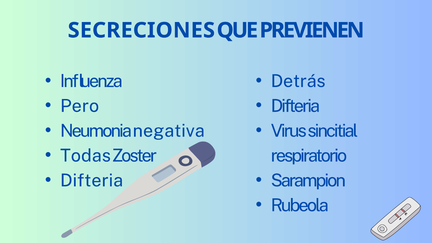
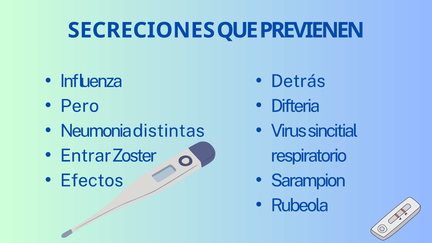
negativa: negativa -> distintas (169, 131)
Todas: Todas -> Entrar (86, 156)
Difteria: Difteria -> Efectos (92, 181)
